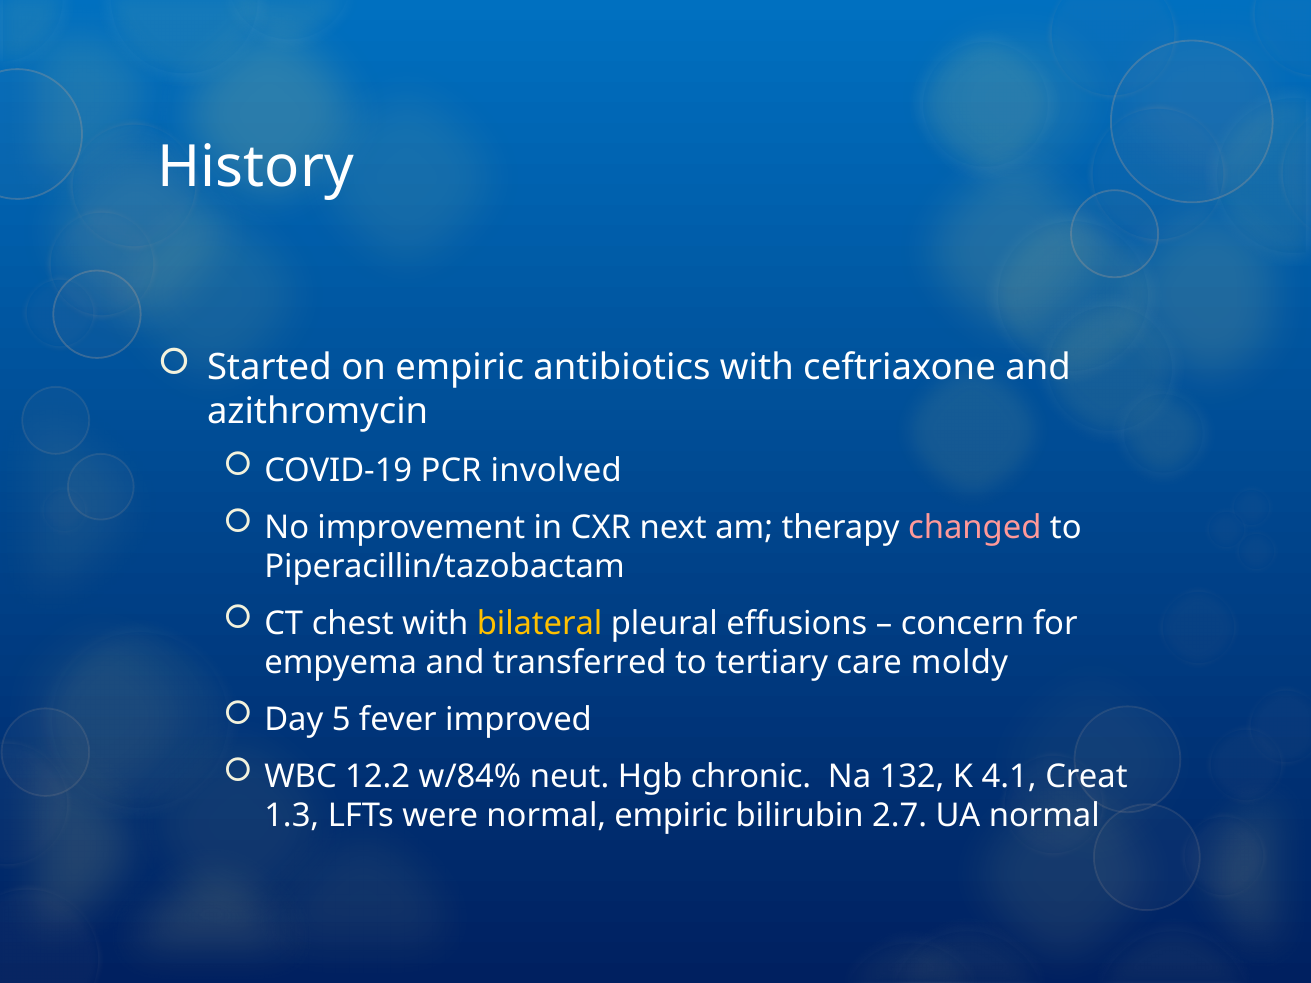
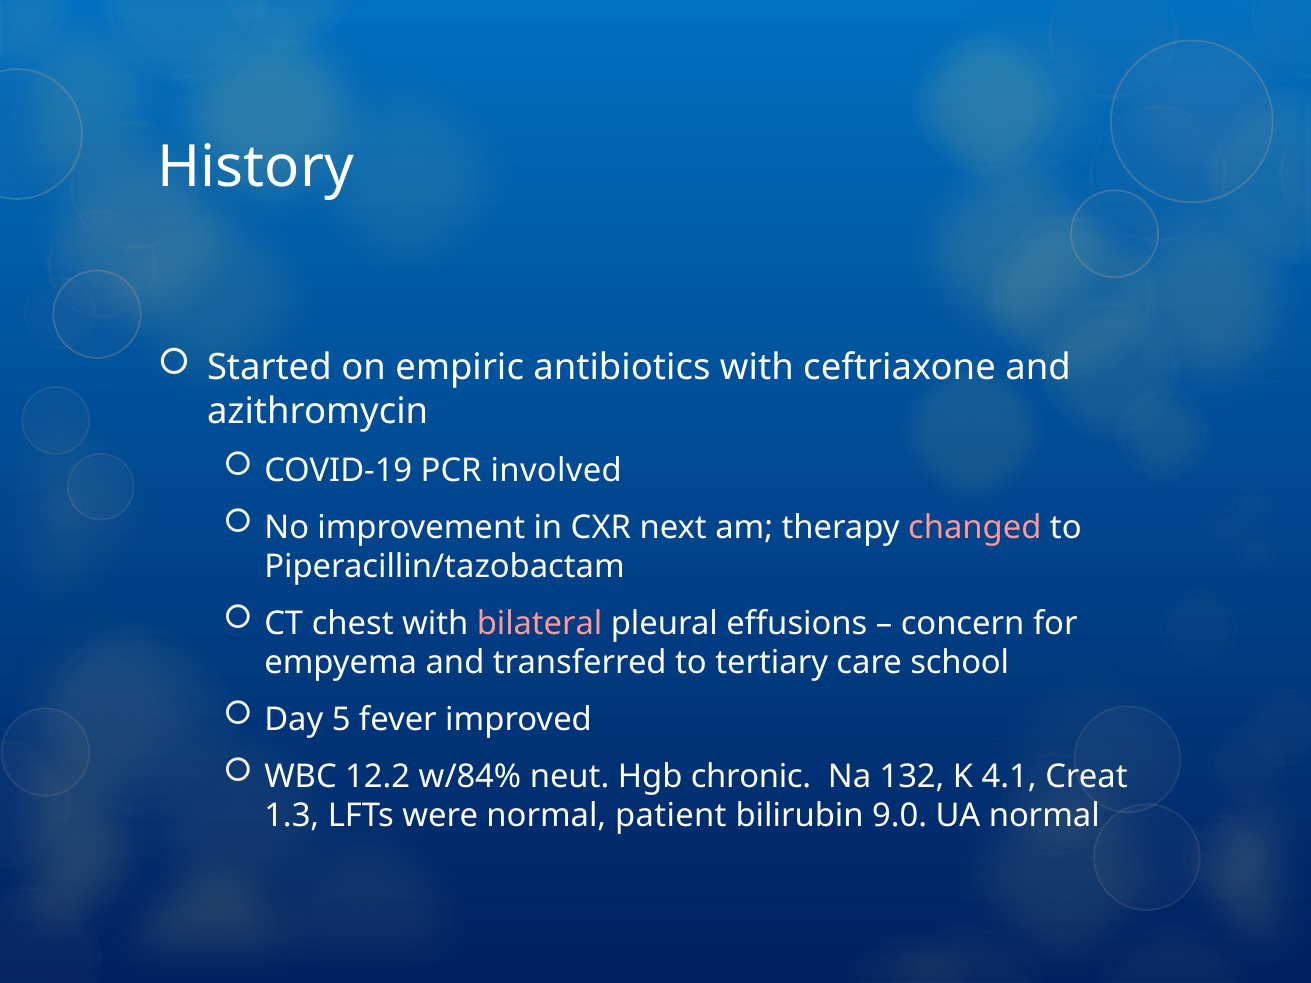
bilateral colour: yellow -> pink (540, 624)
moldy: moldy -> school (960, 663)
normal empiric: empiric -> patient (671, 816)
2.7: 2.7 -> 9.0 (900, 816)
